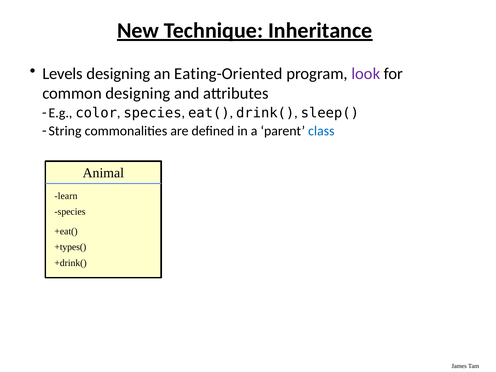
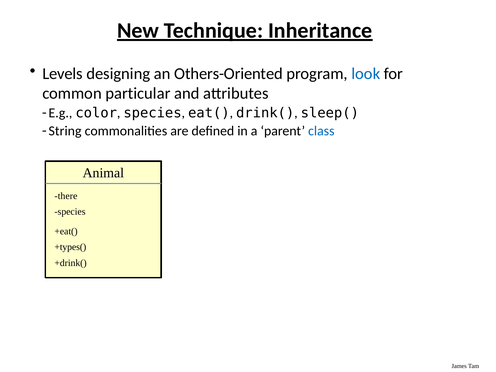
Eating-Oriented: Eating-Oriented -> Others-Oriented (229, 74)
look colour: purple -> blue (366, 74)
common designing: designing -> particular (138, 94)
learn: learn -> there (66, 196)
